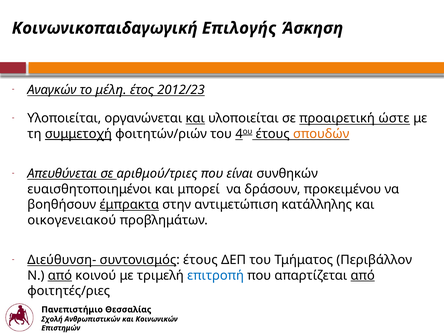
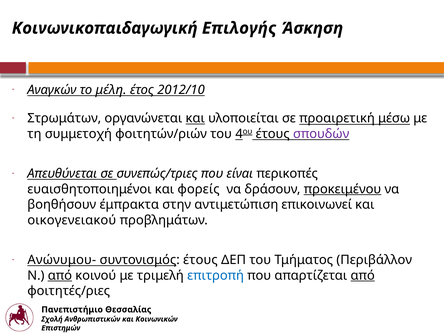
2012/23: 2012/23 -> 2012/10 (181, 90)
Υλοποιείται: Υλοποιείται -> Στρωμάτων (64, 118)
ώστε: ώστε -> μέσω (394, 118)
συμμετοχή underline: present -> none (78, 134)
σπουδών colour: orange -> purple (321, 134)
αριθμού/τριες: αριθμού/τριες -> συνεπώς/τριες (157, 174)
συνθηκών: συνθηκών -> περικοπές (287, 174)
μπορεί: μπορεί -> φορείς (199, 189)
προκειμένου underline: none -> present (342, 189)
έμπρακτα underline: present -> none (129, 205)
κατάλληλης: κατάλληλης -> επικοινωνεί (317, 205)
Διεύθυνση-: Διεύθυνση- -> Ανώνυμου- (62, 260)
